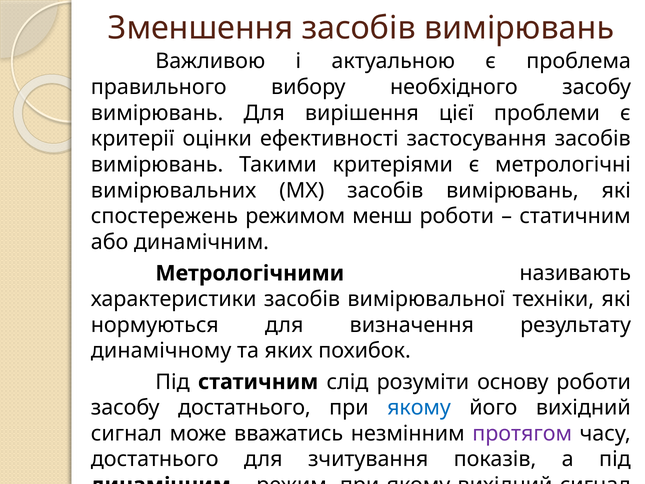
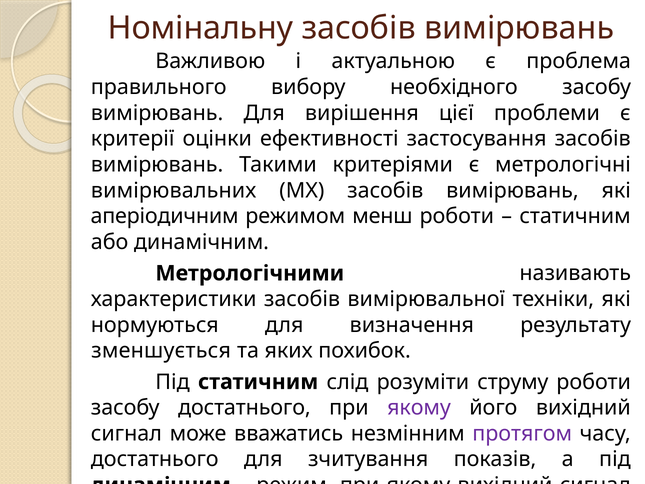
Зменшення: Зменшення -> Номінальну (201, 28)
спостережень: спостережень -> аперіодичним (165, 216)
динамічному: динамічному -> зменшується (161, 351)
основу: основу -> струму (513, 382)
якому colour: blue -> purple (419, 408)
